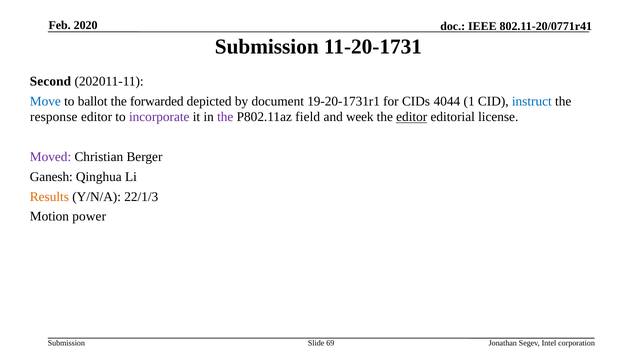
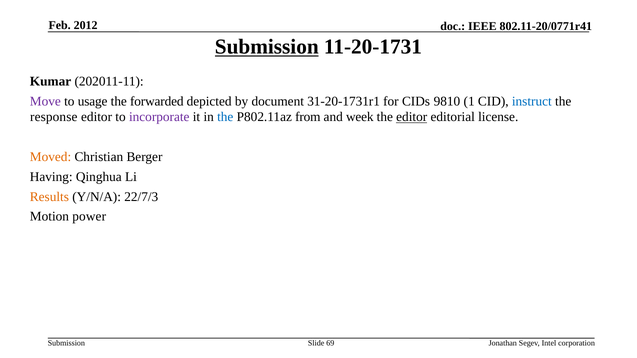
2020: 2020 -> 2012 (86, 25)
Submission underline: none -> present (267, 47)
Second: Second -> Kumar (51, 81)
Move colour: blue -> purple (45, 101)
ballot: ballot -> usage (93, 101)
19-20-1731r1: 19-20-1731r1 -> 31-20-1731r1 (344, 101)
4044: 4044 -> 9810 (447, 101)
the colour: purple -> blue (225, 117)
field: field -> from (308, 117)
Moved colour: purple -> orange (51, 157)
Ganesh: Ganesh -> Having (51, 177)
22/1/3: 22/1/3 -> 22/7/3 (141, 197)
